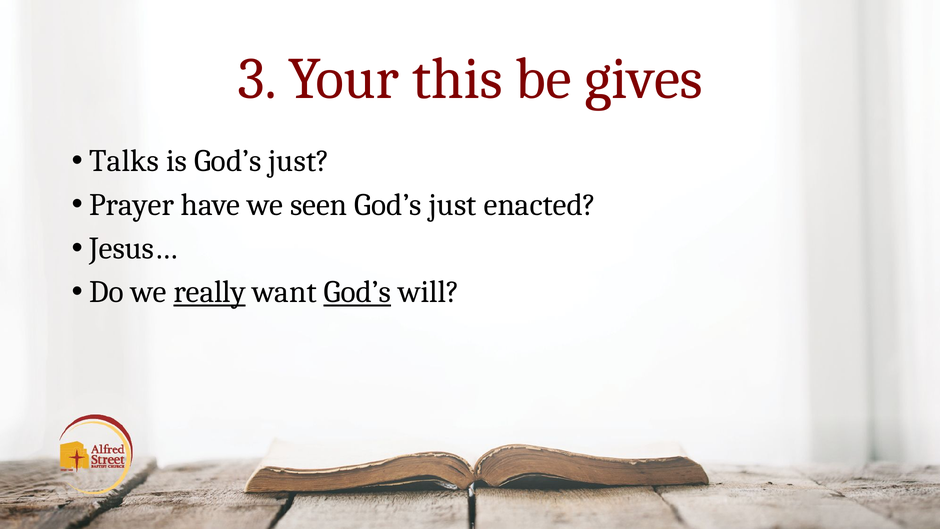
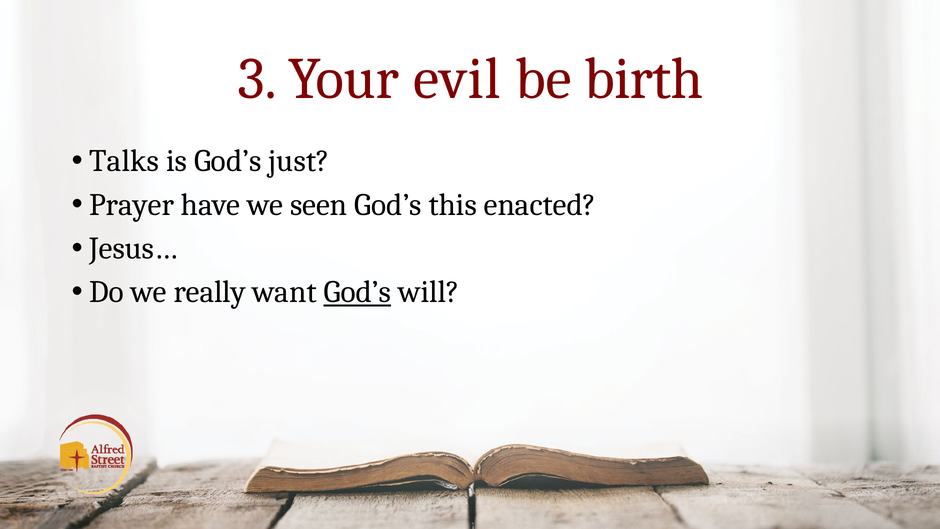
this: this -> evil (457, 79)
gives: gives -> birth (644, 79)
seen God’s just: just -> this (453, 205)
really underline: present -> none (210, 292)
